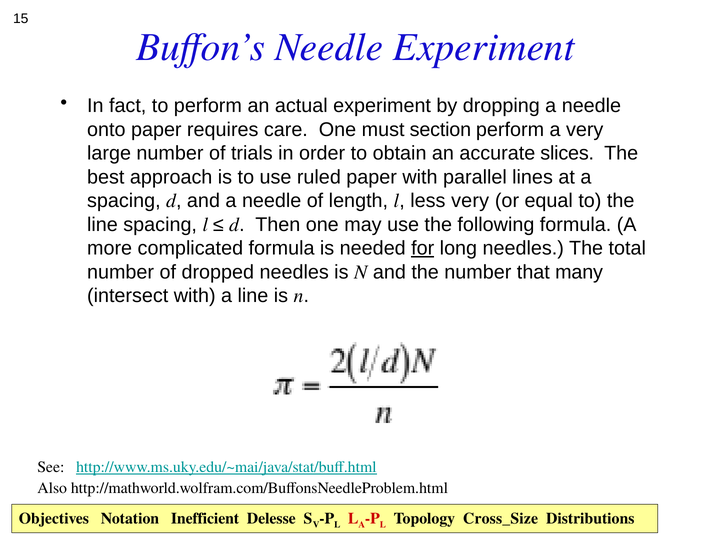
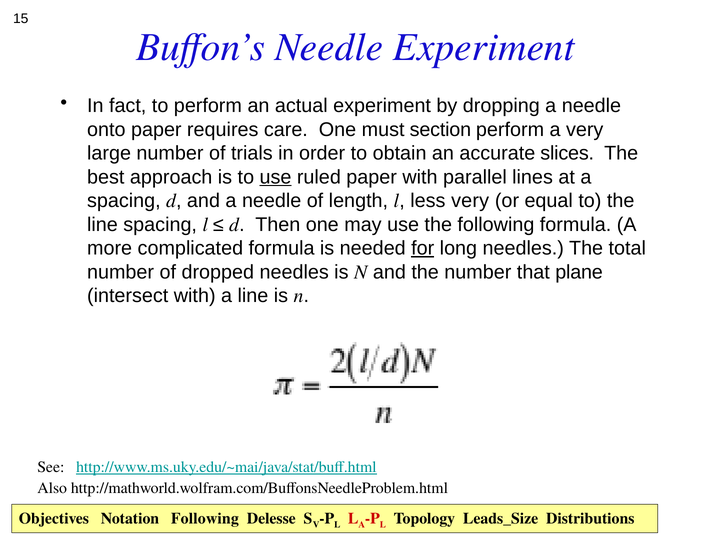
use underline: none -> present (275, 177)
many: many -> plane (579, 272)
Notation Inefficient: Inefficient -> Following (205, 518)
Cross_Size: Cross_Size -> Leads_Size (501, 518)
